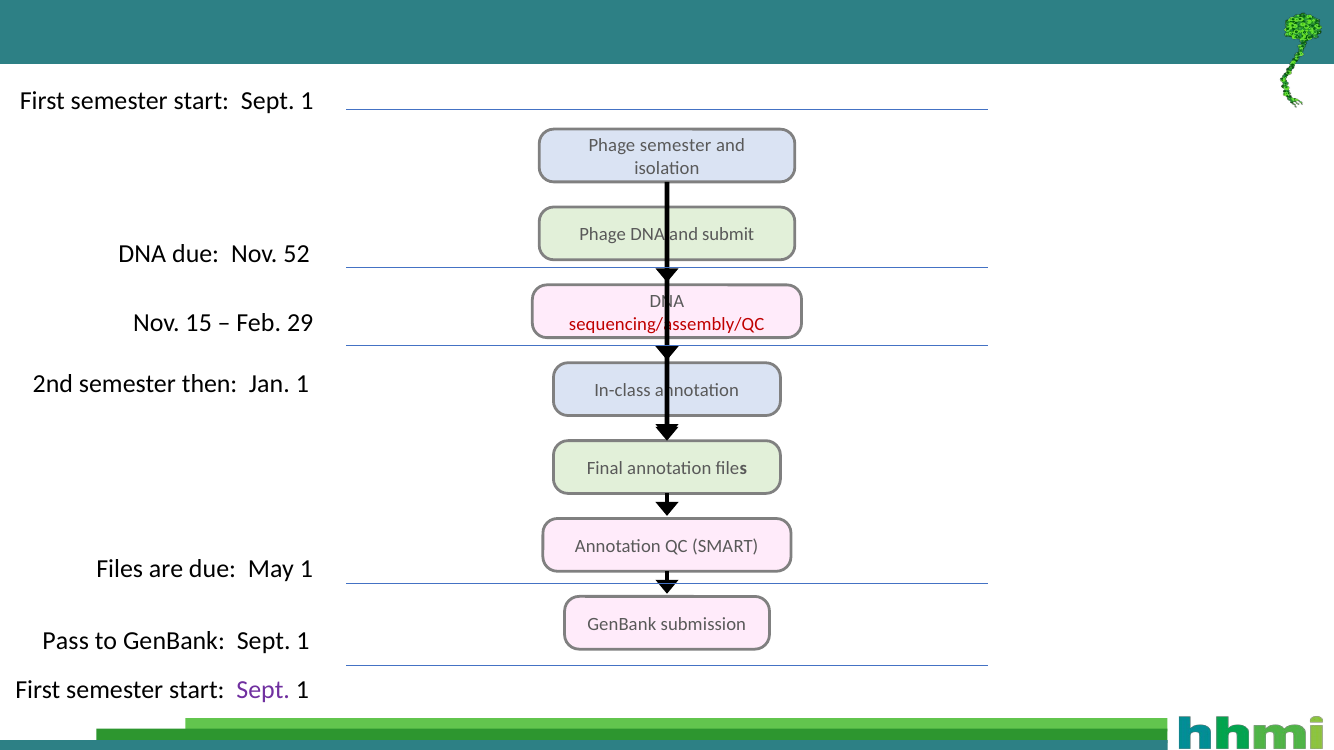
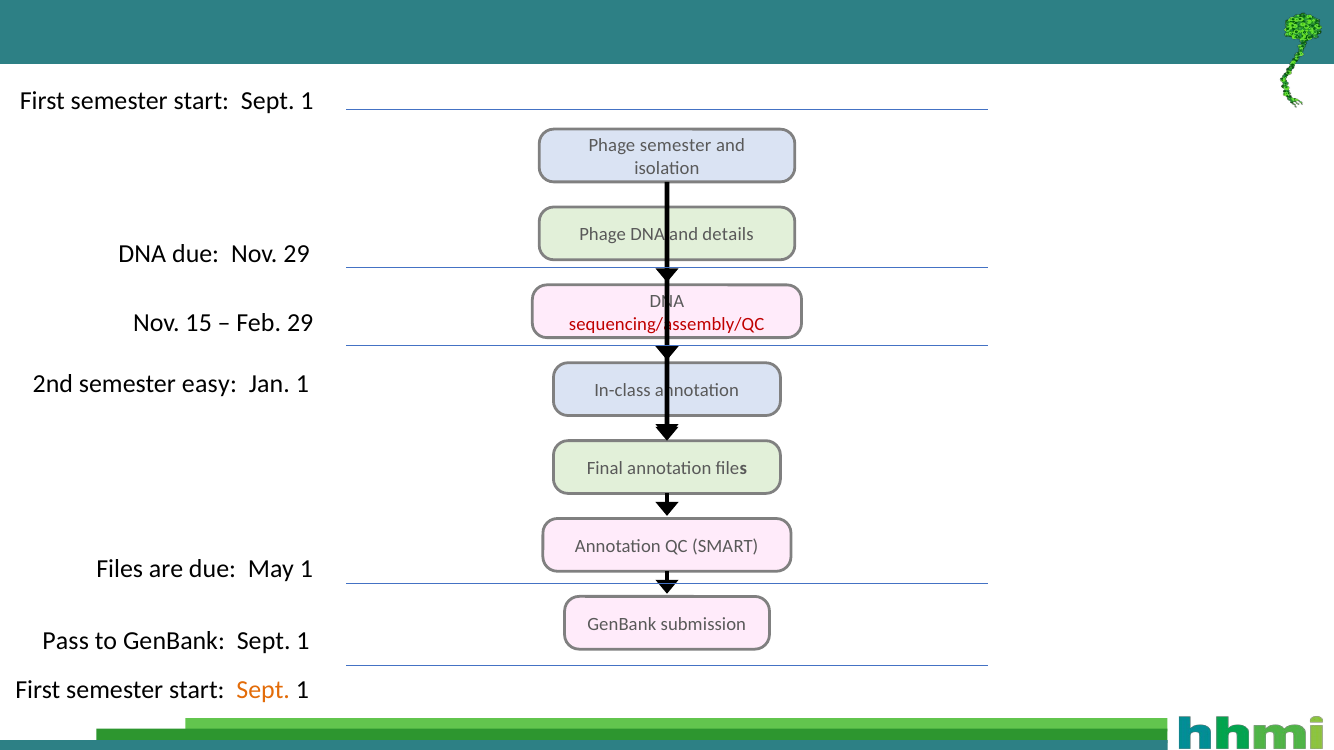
submit: submit -> details (728, 235)
Nov 52: 52 -> 29 (297, 254)
then: then -> easy (209, 384)
Sept colour: purple -> orange (263, 690)
